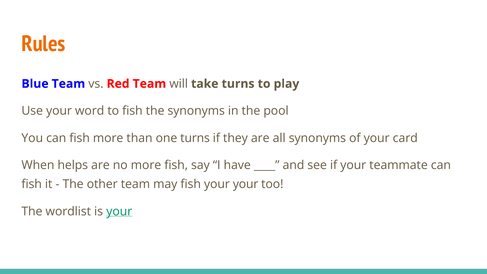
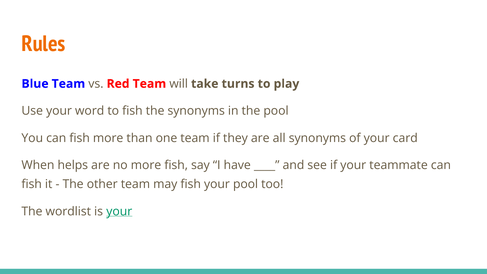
one turns: turns -> team (195, 138)
your your: your -> pool (246, 184)
